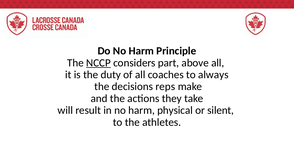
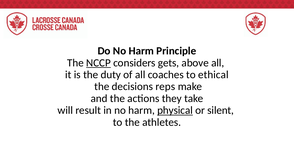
part: part -> gets (169, 63)
always: always -> ethical (213, 75)
physical underline: none -> present (175, 111)
